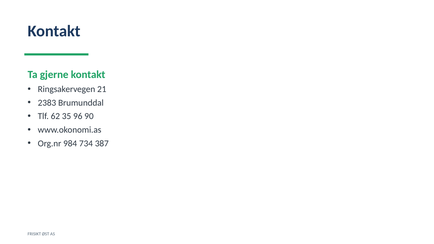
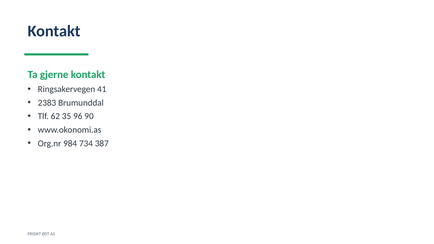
21: 21 -> 41 (102, 89)
